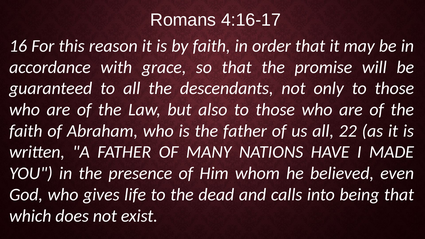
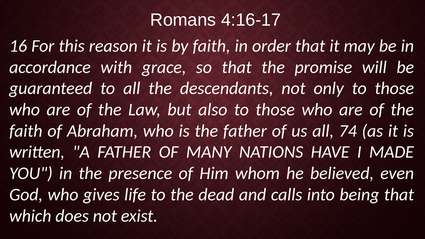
22: 22 -> 74 (348, 131)
